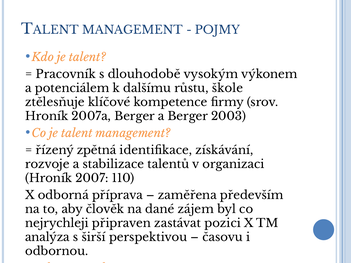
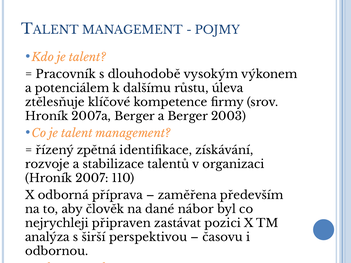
škole: škole -> úleva (228, 88)
zájem: zájem -> nábor (196, 209)
